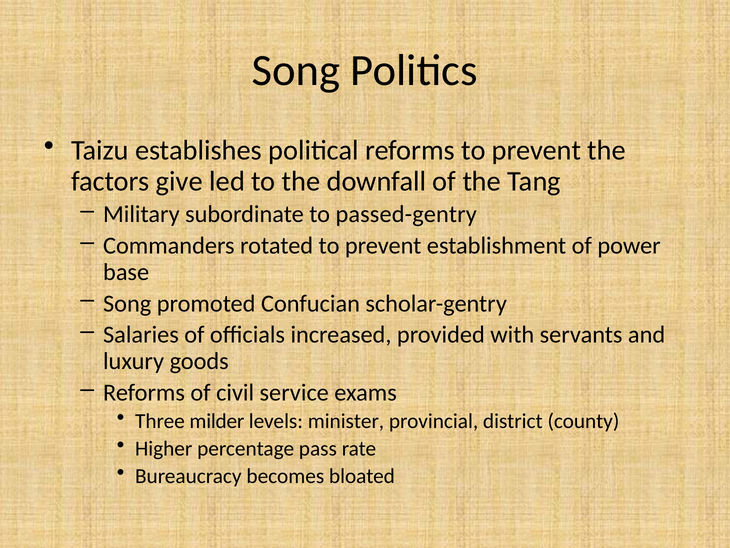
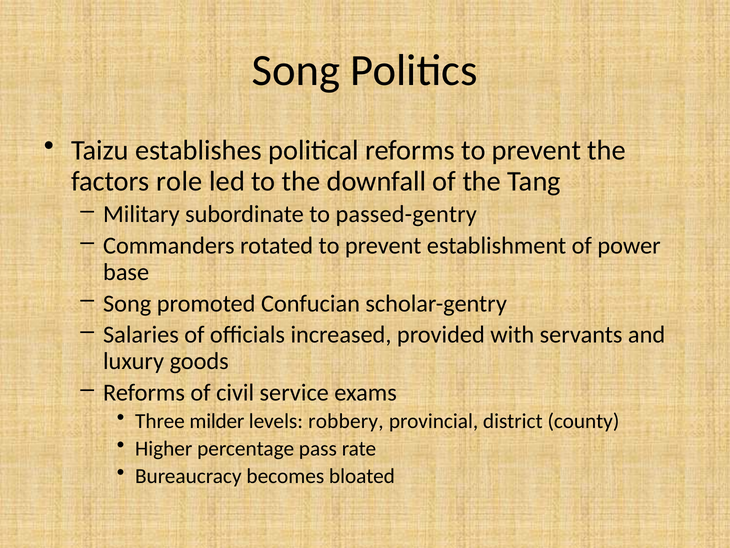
give: give -> role (179, 181)
minister: minister -> robbery (346, 421)
